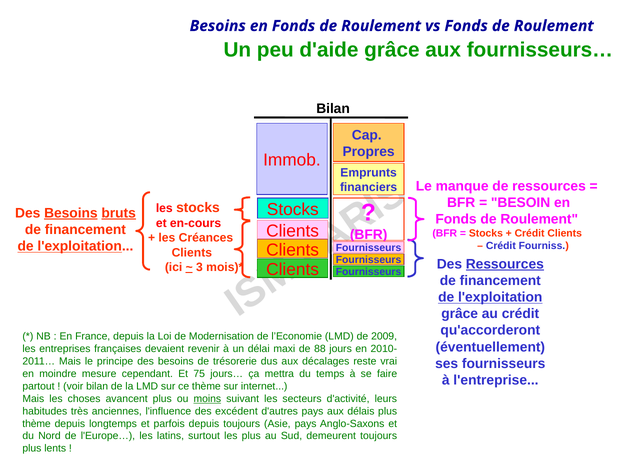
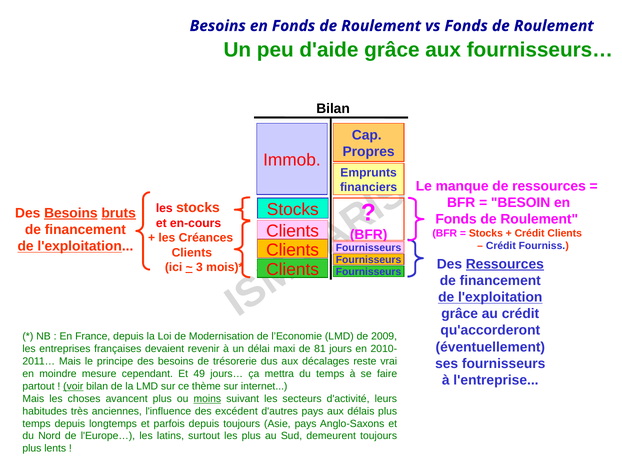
88: 88 -> 81 (320, 349)
75: 75 -> 49 (199, 373)
voir underline: none -> present (73, 386)
thème: thème -> temps (37, 423)
